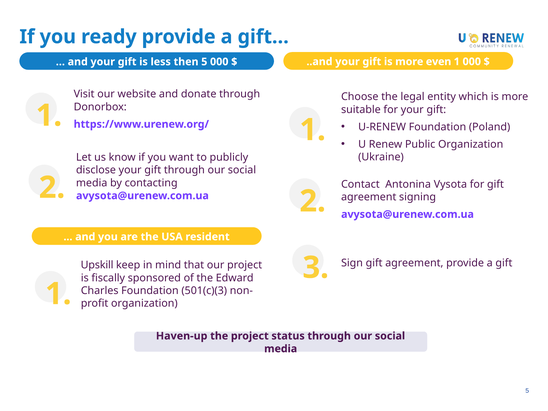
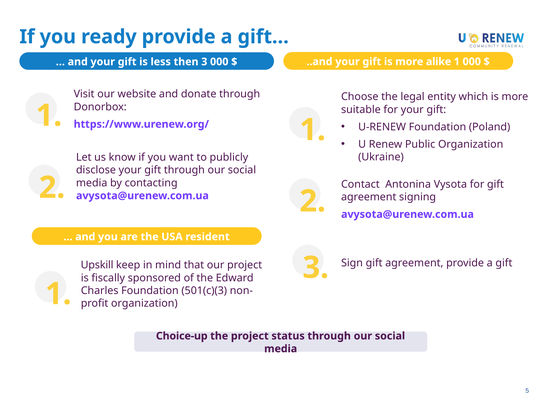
then 5: 5 -> 3 (204, 62)
even: even -> alike (439, 62)
Haven-up: Haven-up -> Choice-up (182, 336)
